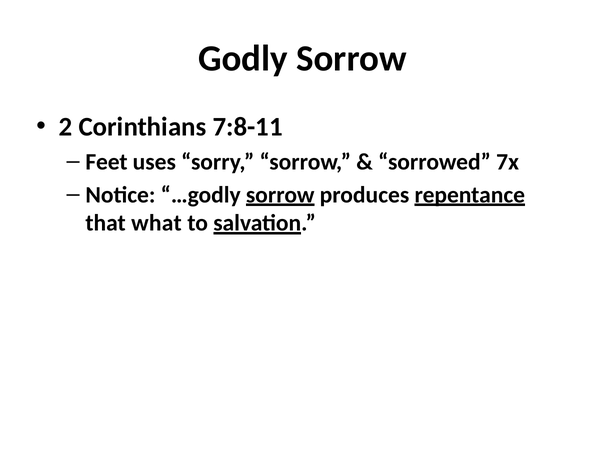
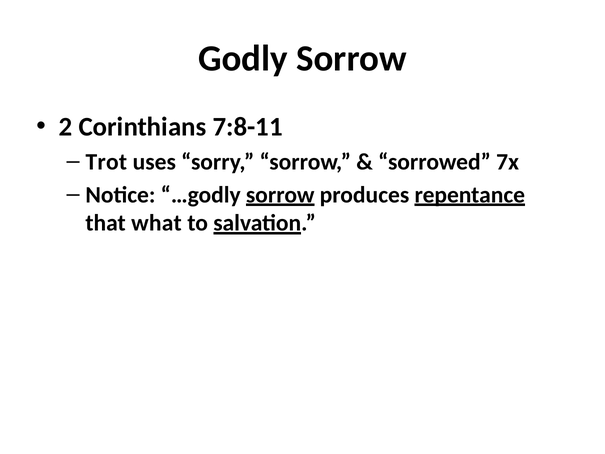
Feet: Feet -> Trot (106, 162)
